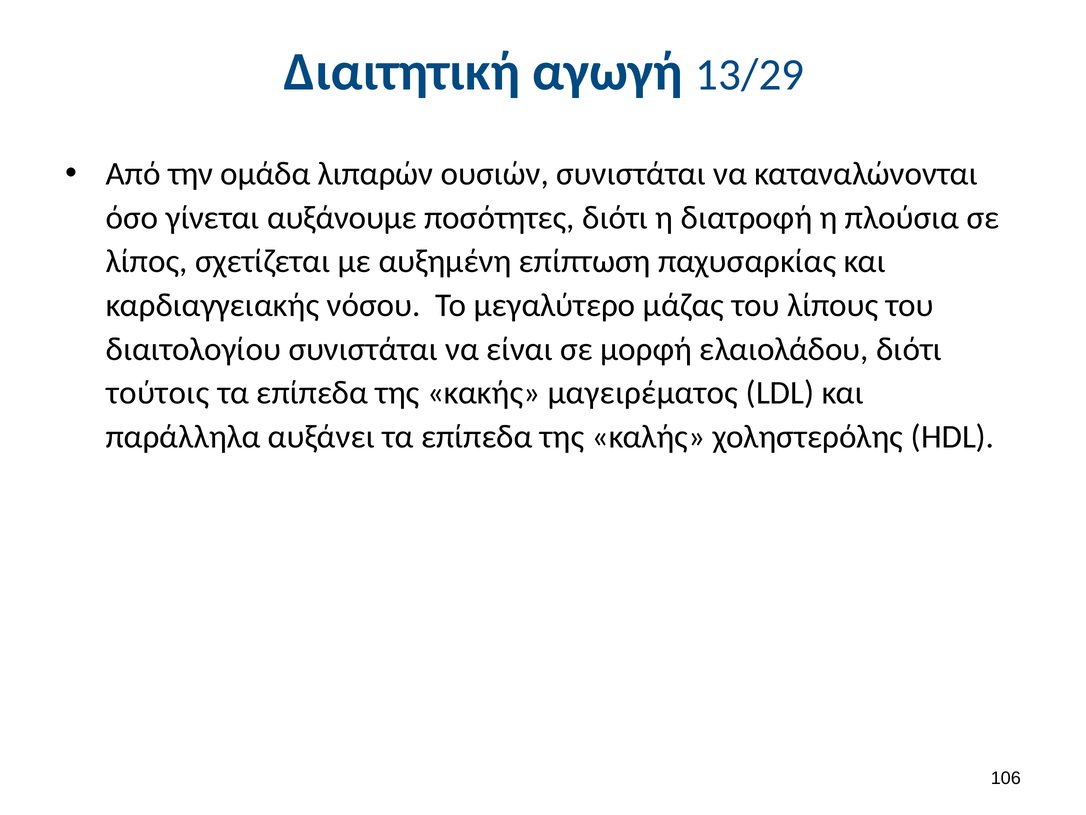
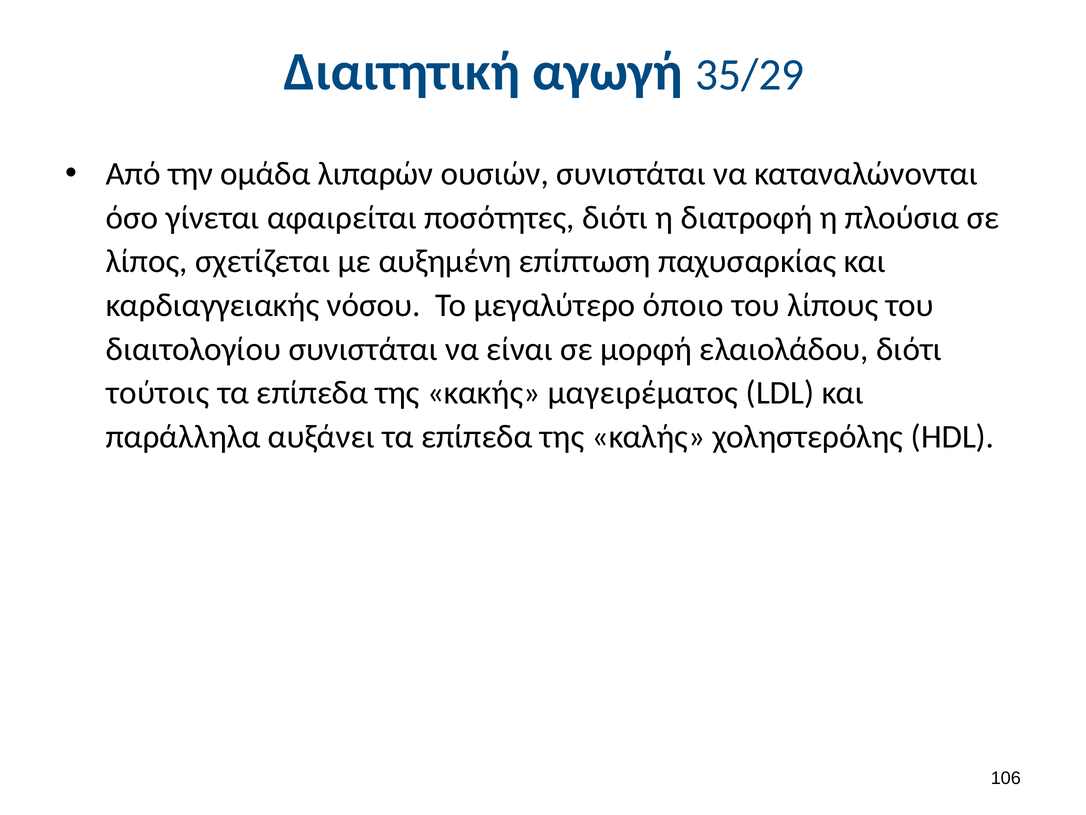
13/29: 13/29 -> 35/29 (750, 75)
αυξάνουμε: αυξάνουμε -> αφαιρείται (342, 218)
μάζας: μάζας -> όποιο (683, 305)
